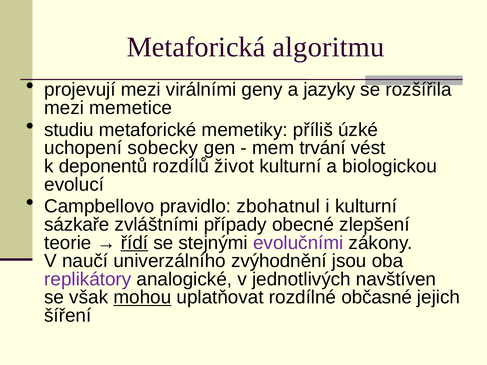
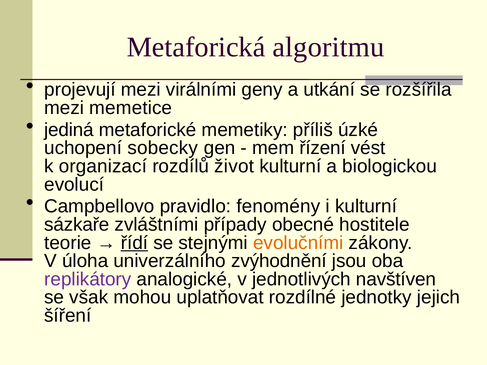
jazyky: jazyky -> utkání (329, 90)
studiu: studiu -> jediná (69, 130)
trvání: trvání -> řízení (323, 148)
deponentů: deponentů -> organizací (103, 166)
zbohatnul: zbohatnul -> fenomény (278, 207)
zlepšení: zlepšení -> hostitele (374, 225)
evolučními colour: purple -> orange (298, 243)
naučí: naučí -> úloha (85, 261)
mohou underline: present -> none (142, 298)
občasné: občasné -> jednotky (377, 298)
